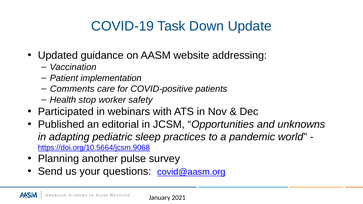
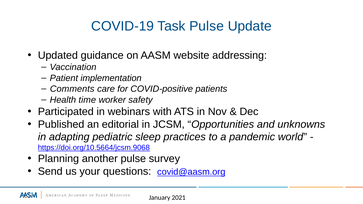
Task Down: Down -> Pulse (207, 26)
stop: stop -> time (87, 100)
